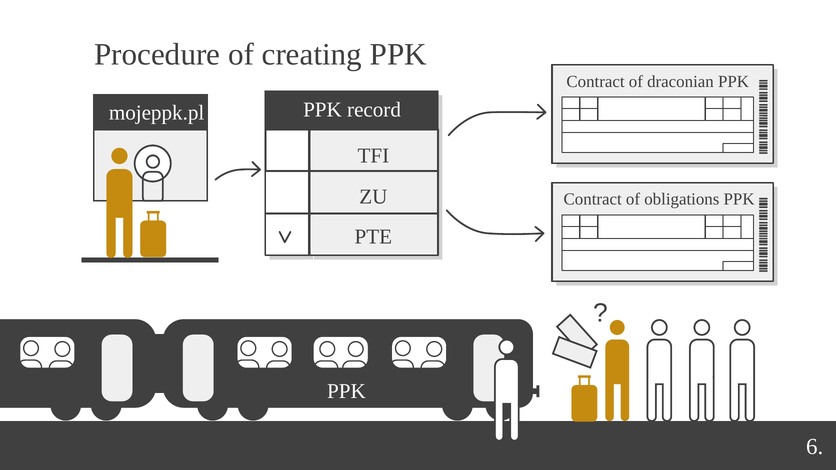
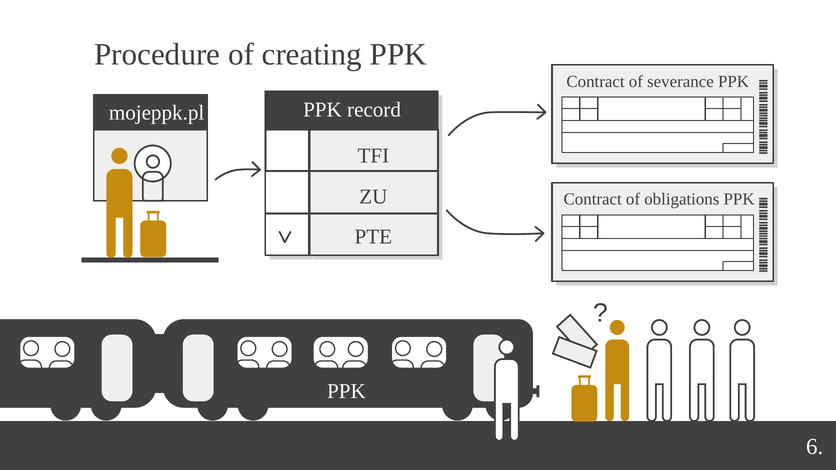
draconian: draconian -> severance (680, 82)
